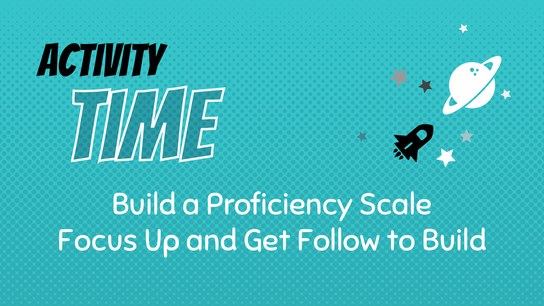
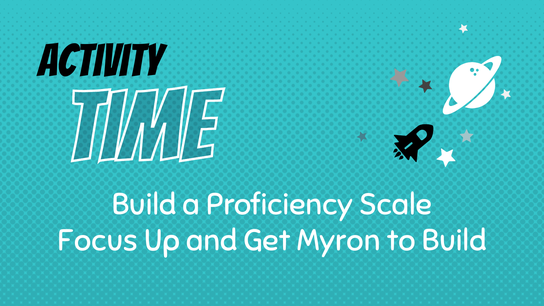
Follow: Follow -> Myron (339, 241)
